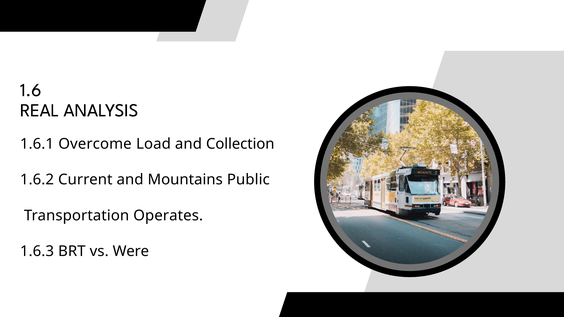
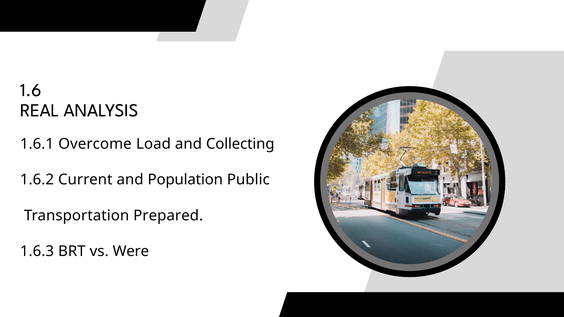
Collection: Collection -> Collecting (240, 144)
Mountains: Mountains -> Population (185, 180)
Operates: Operates -> Prepared (168, 216)
